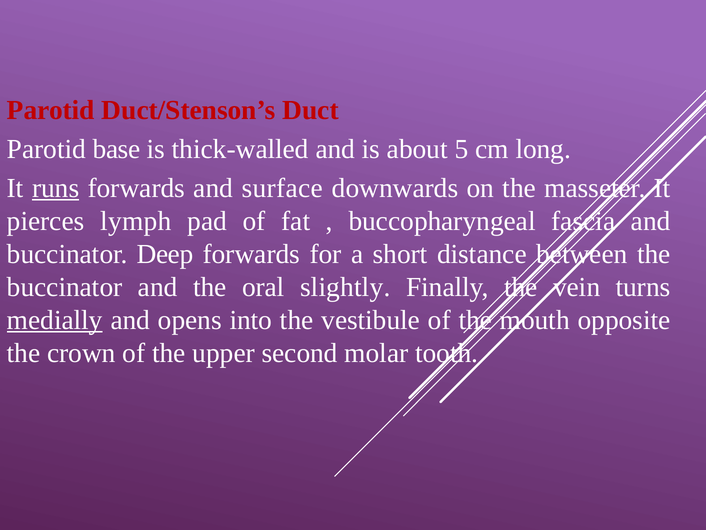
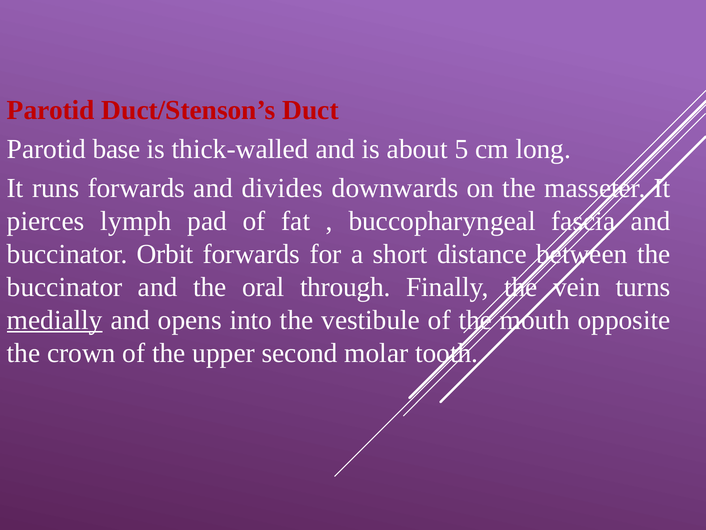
runs underline: present -> none (56, 188)
surface: surface -> divides (282, 188)
Deep: Deep -> Orbit (165, 254)
slightly: slightly -> through (345, 287)
